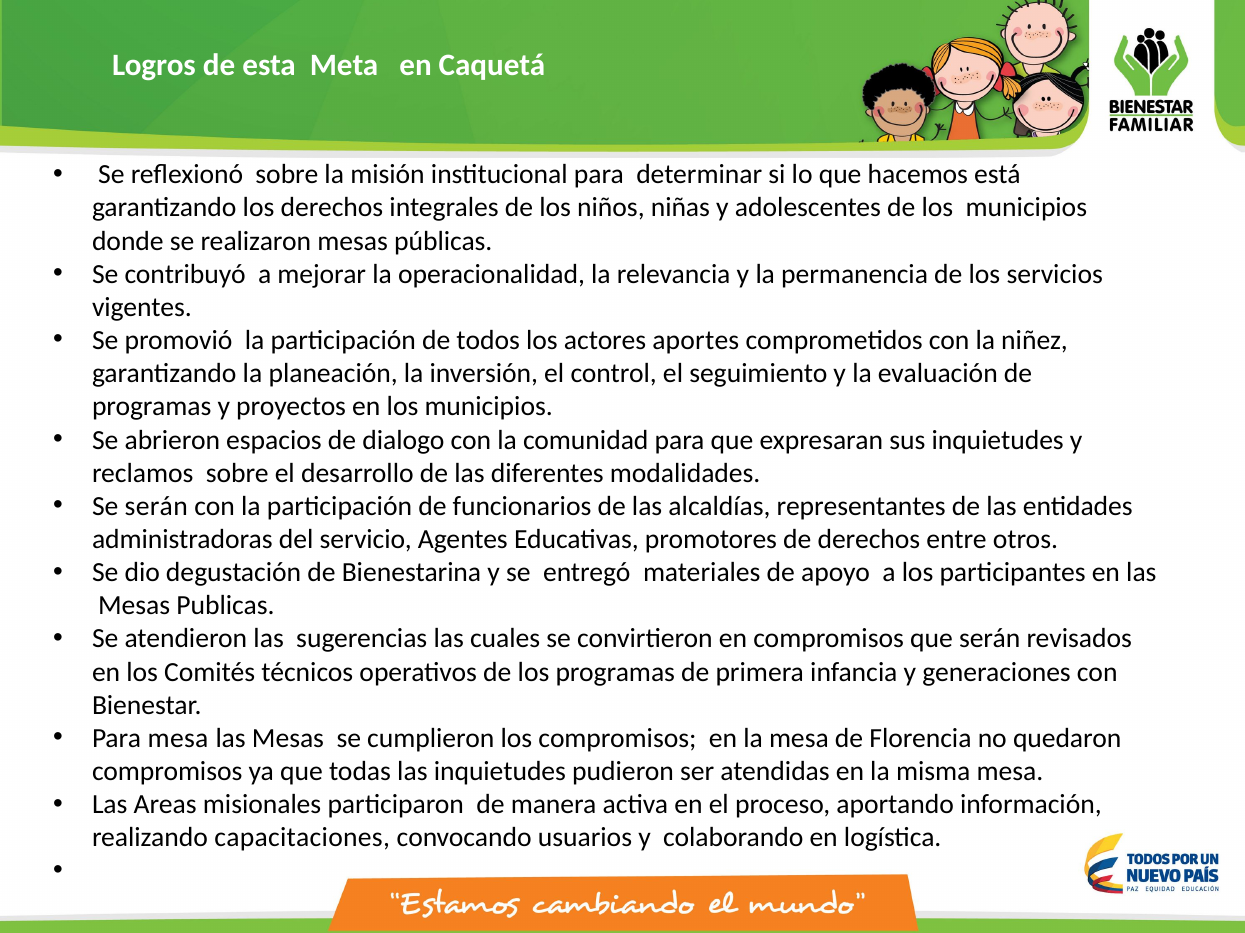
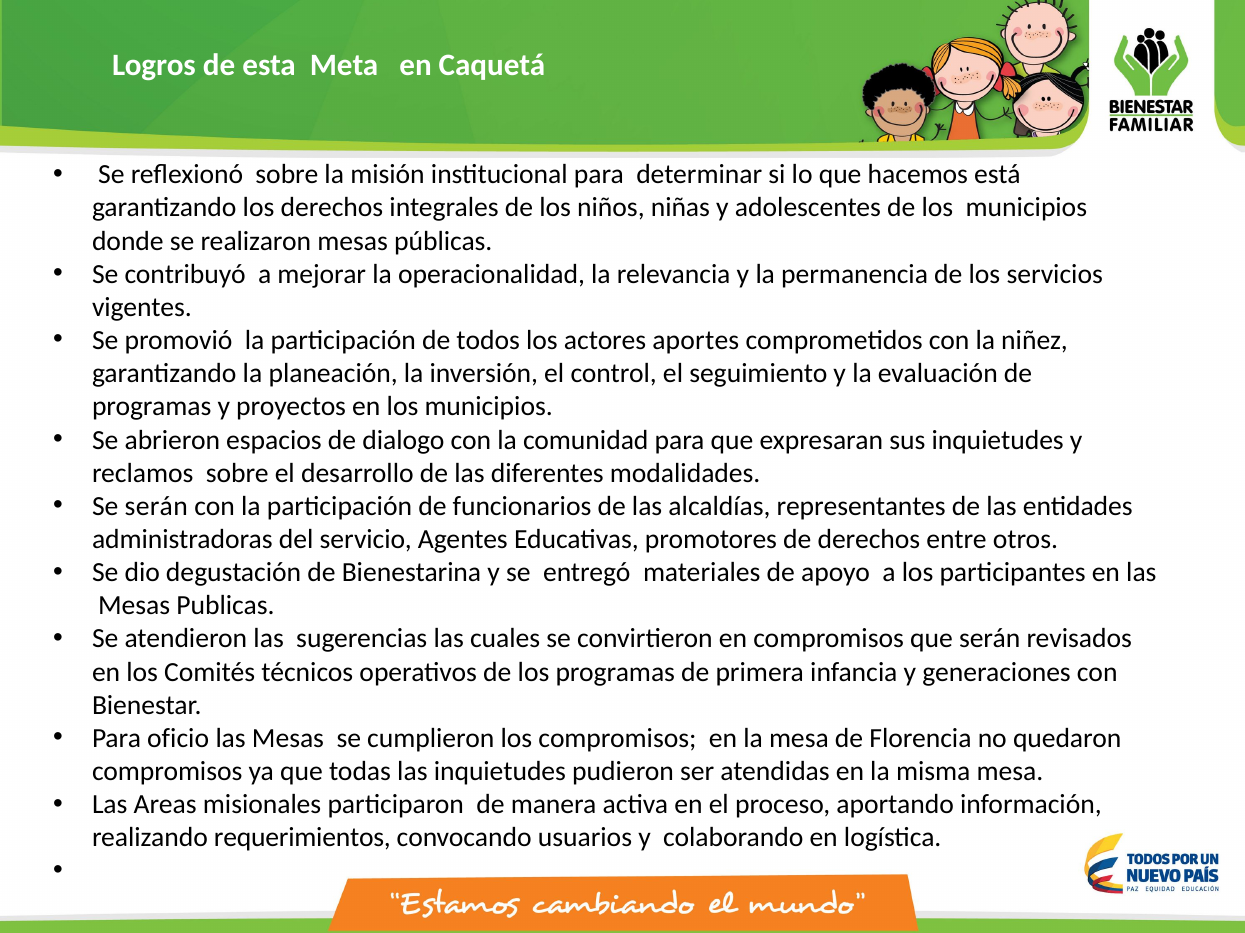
Para mesa: mesa -> oficio (178, 739)
capacitaciones: capacitaciones -> requerimientos (302, 838)
